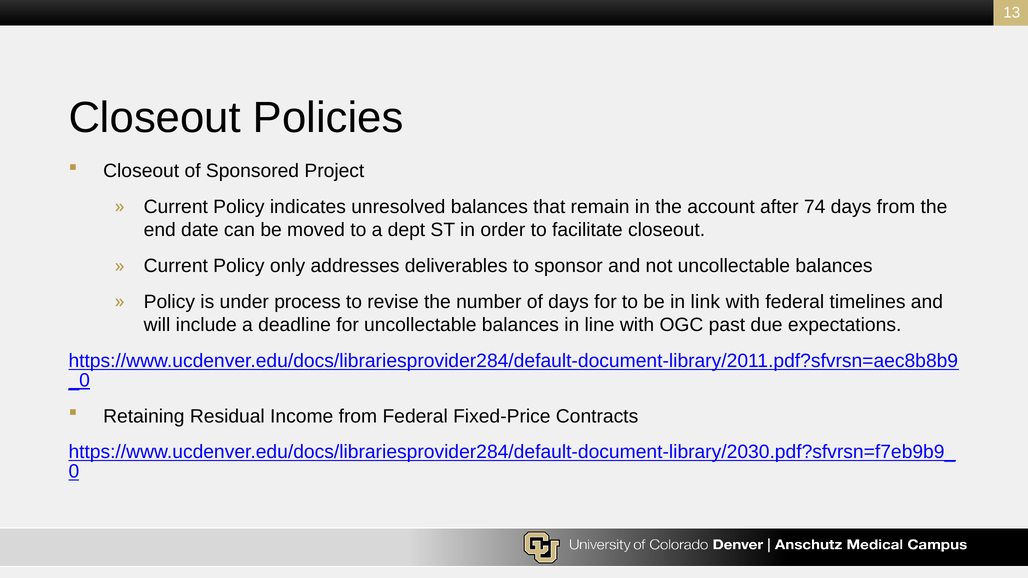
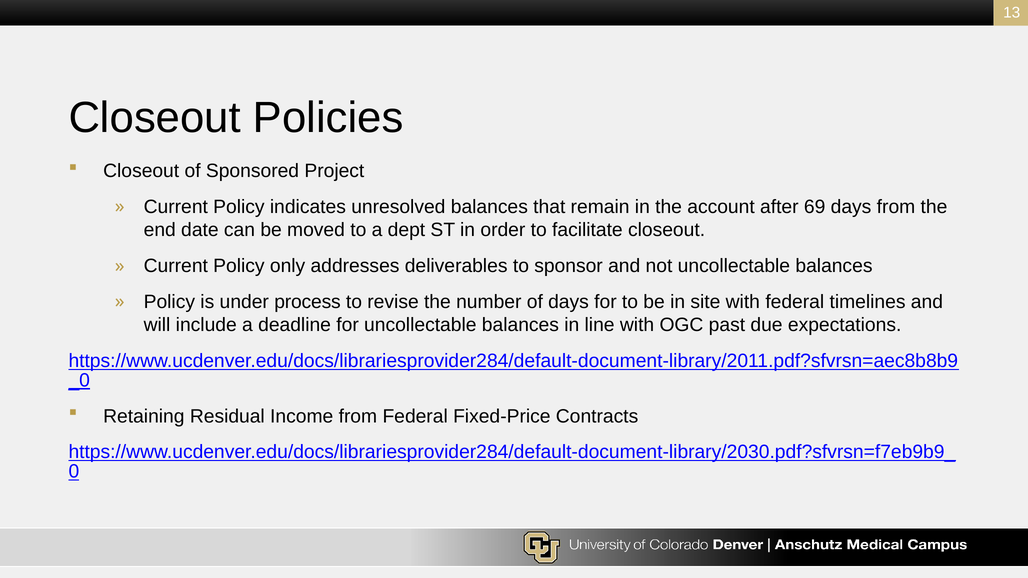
74: 74 -> 69 (815, 207)
link: link -> site (705, 302)
